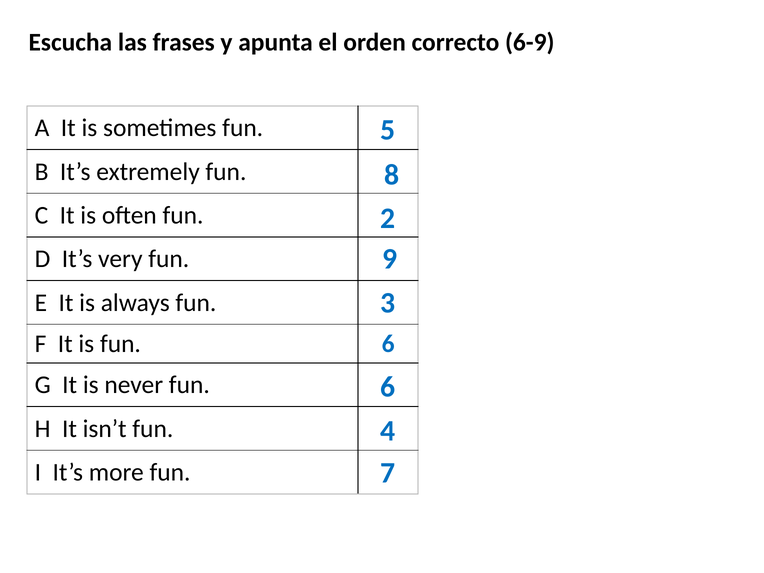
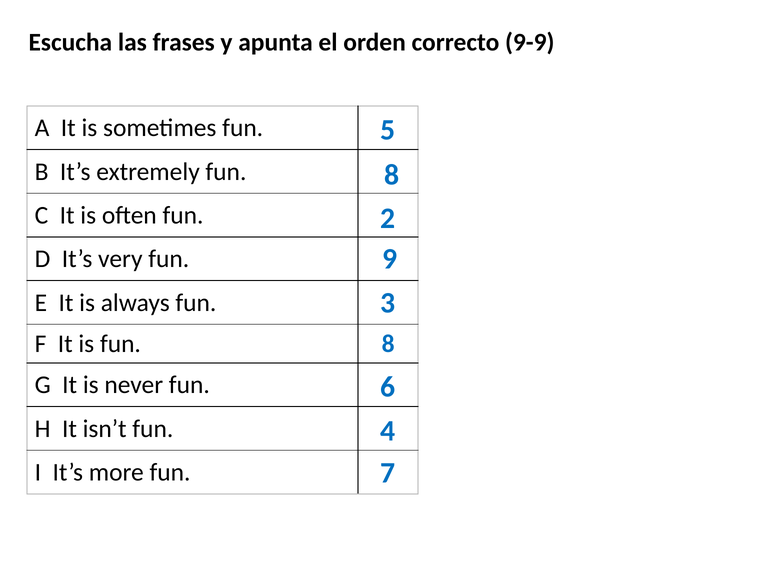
6-9: 6-9 -> 9-9 (530, 43)
fun 6: 6 -> 8 (388, 344)
